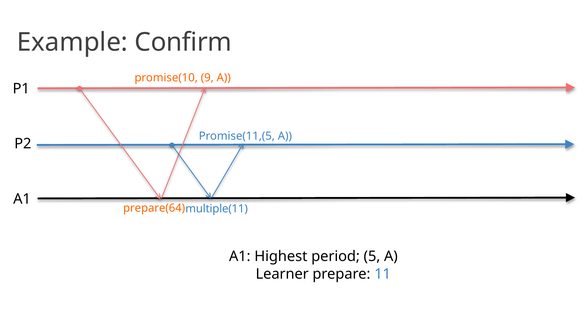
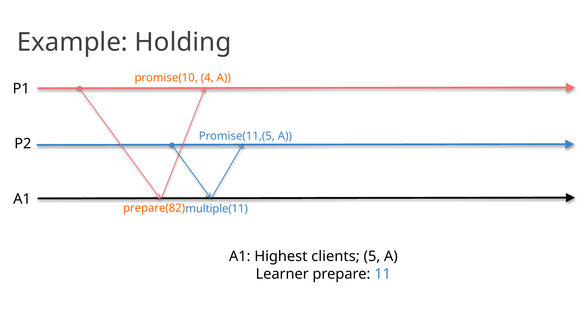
Confirm: Confirm -> Holding (183, 42)
9: 9 -> 4 (207, 78)
prepare(64: prepare(64 -> prepare(82 (154, 208)
period: period -> clients (336, 257)
